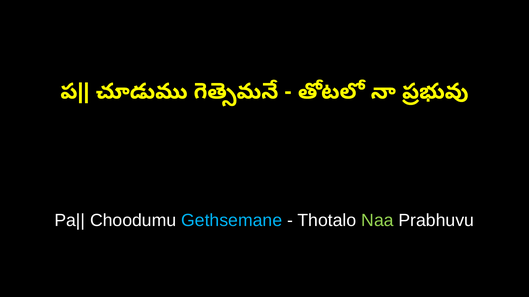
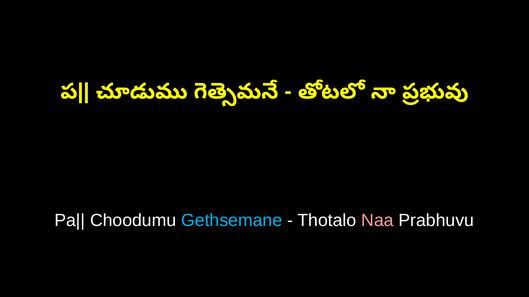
Naa colour: light green -> pink (377, 221)
